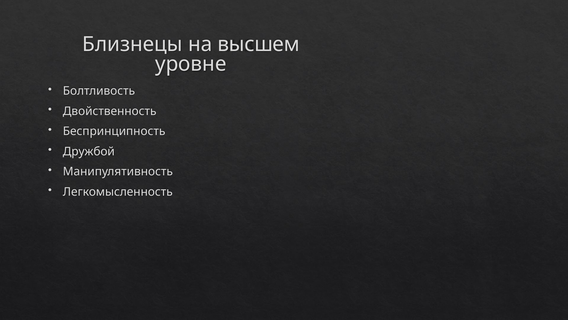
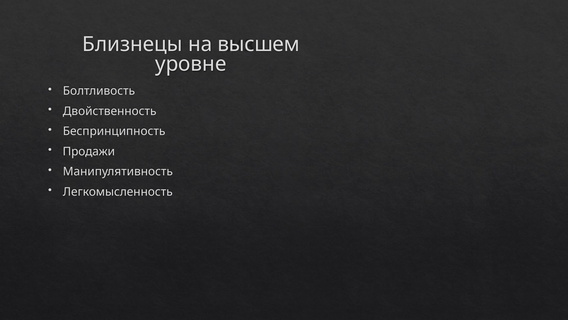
Дружбой: Дружбой -> Продажи (89, 151)
